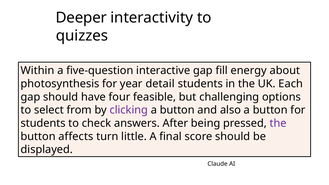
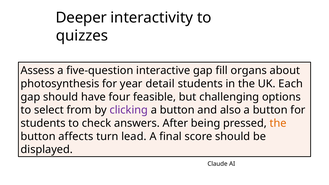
Within: Within -> Assess (38, 71)
energy: energy -> organs (249, 71)
the colour: purple -> orange (278, 123)
little: little -> lead (134, 136)
